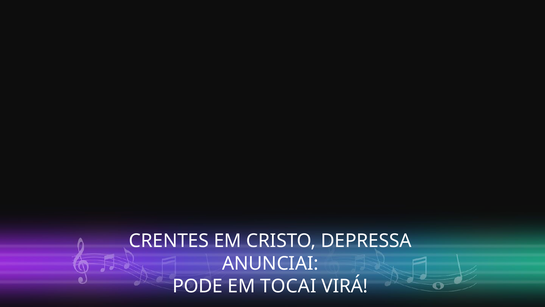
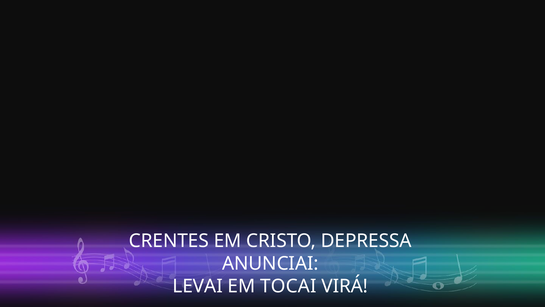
PODE: PODE -> LEVAI (198, 286)
